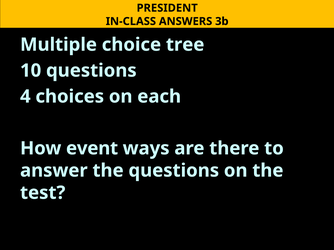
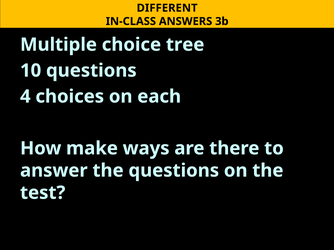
PRESIDENT: PRESIDENT -> DIFFERENT (167, 8)
event: event -> make (92, 149)
